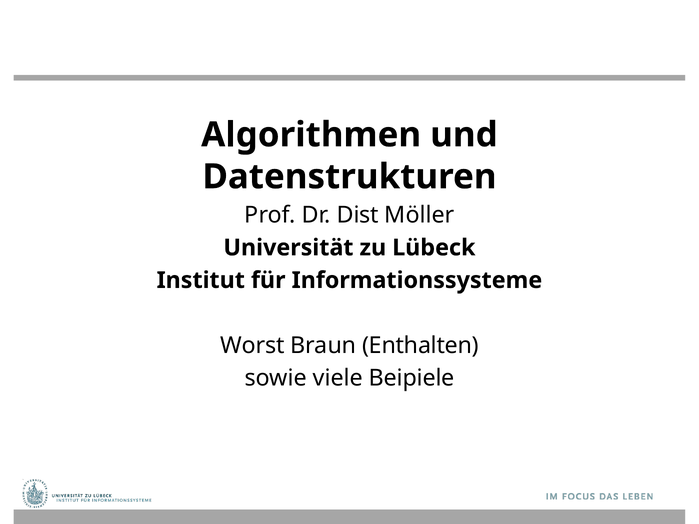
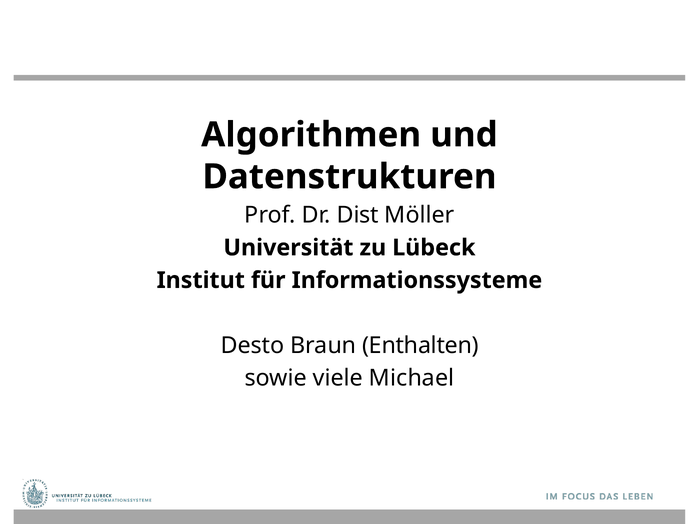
Worst: Worst -> Desto (252, 346)
Beipiele: Beipiele -> Michael (412, 378)
